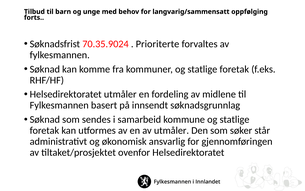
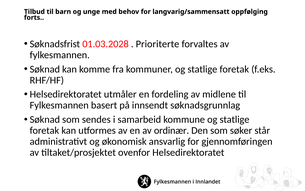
70.35.9024: 70.35.9024 -> 01.03.2028 (106, 44)
av utmåler: utmåler -> ordinær (172, 130)
